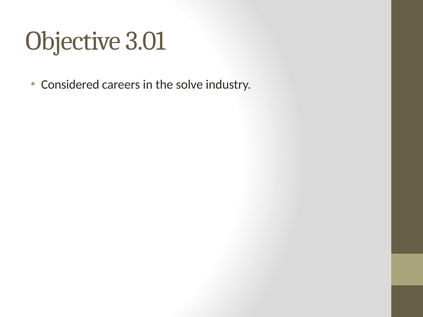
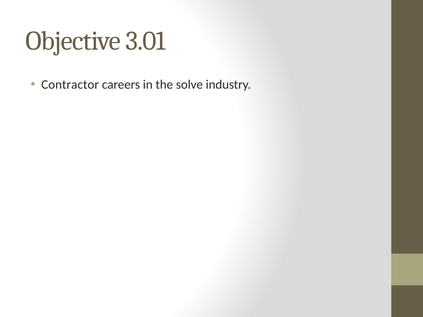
Considered: Considered -> Contractor (70, 85)
